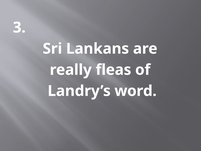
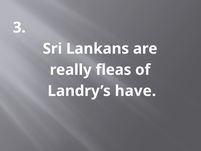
word: word -> have (135, 91)
